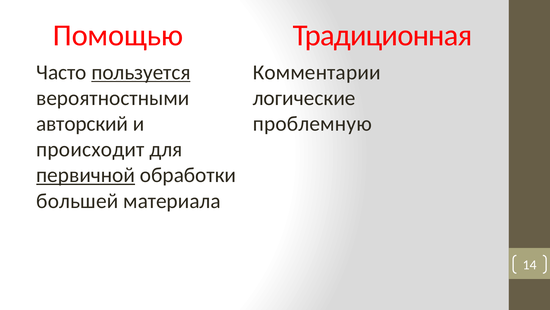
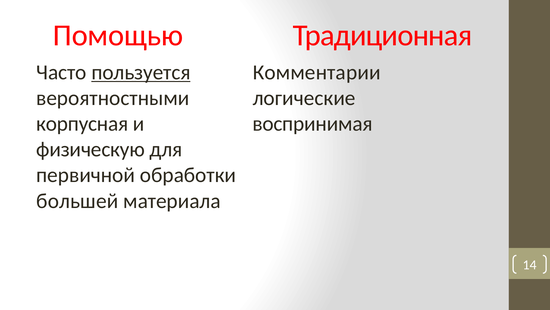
авторский: авторский -> корпусная (82, 124)
проблемную: проблемную -> воспринимая (312, 124)
происходит: происходит -> физическую (91, 149)
первичной underline: present -> none (86, 175)
